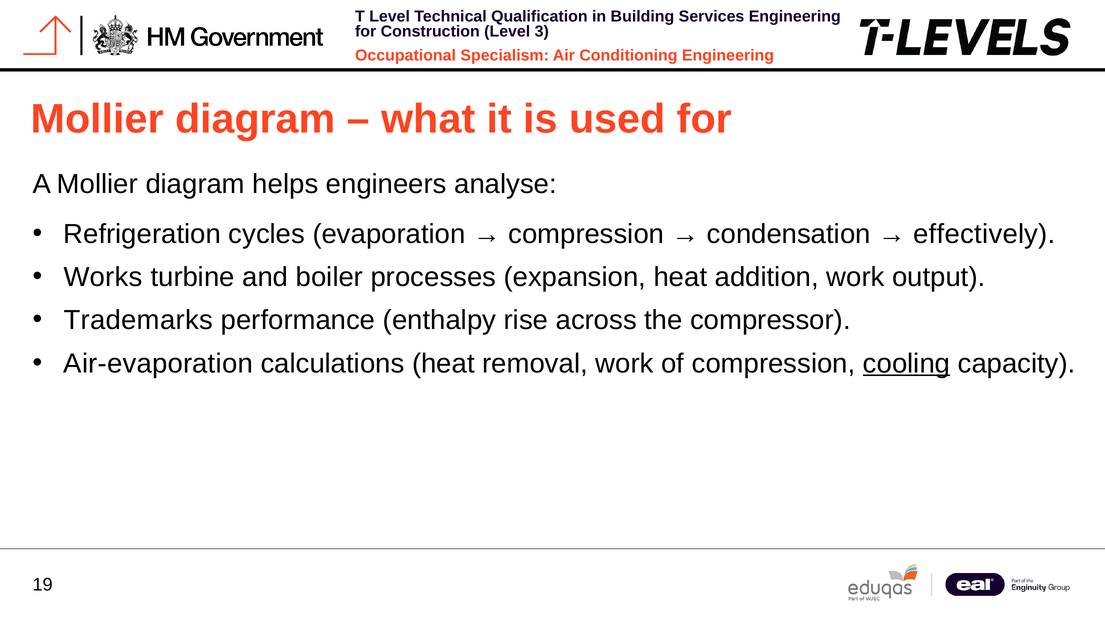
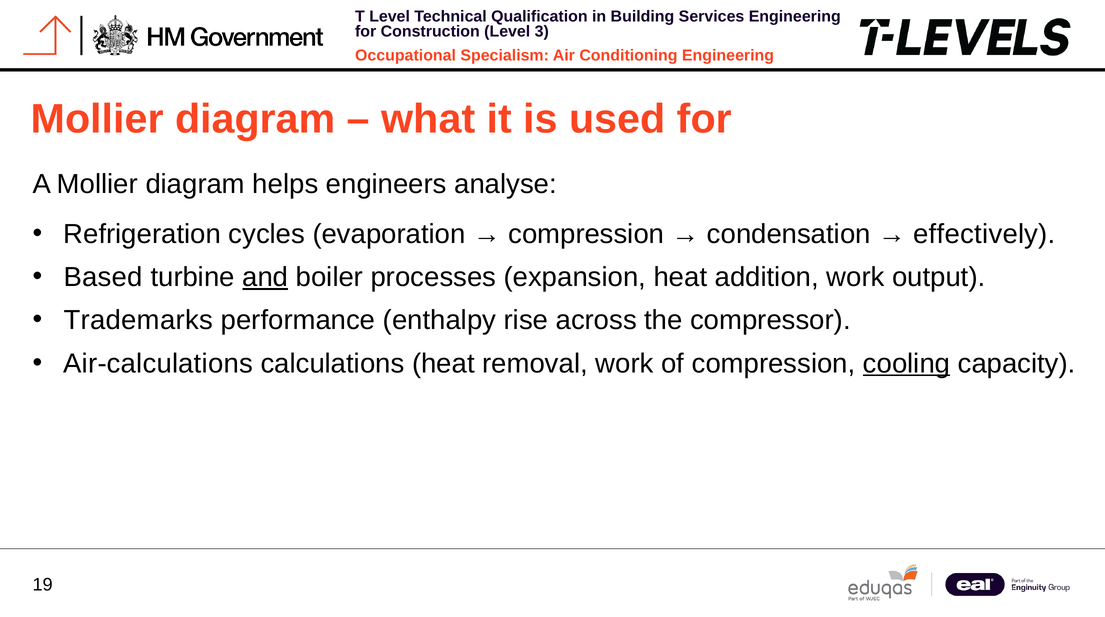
Works: Works -> Based (103, 277)
and underline: none -> present (265, 277)
Air‑evaporation: Air‑evaporation -> Air‑calculations (158, 364)
